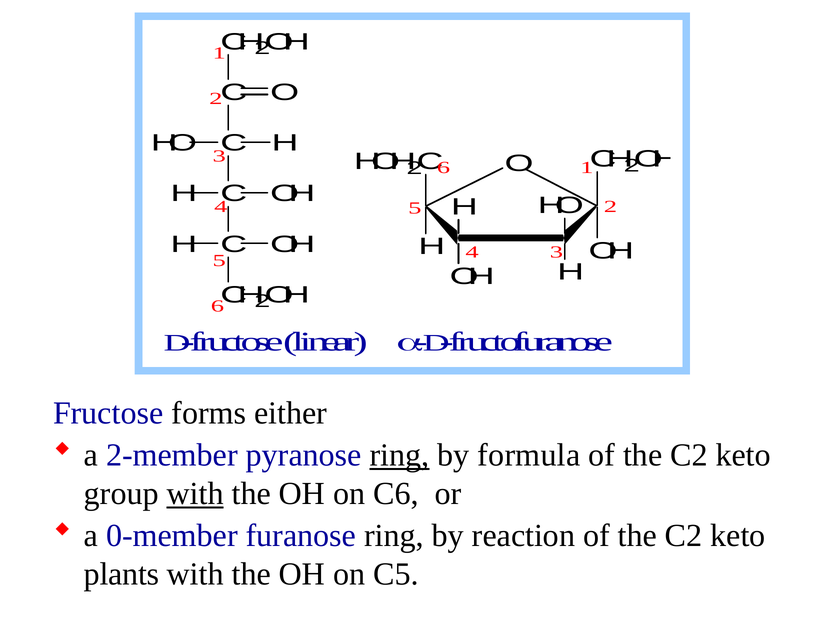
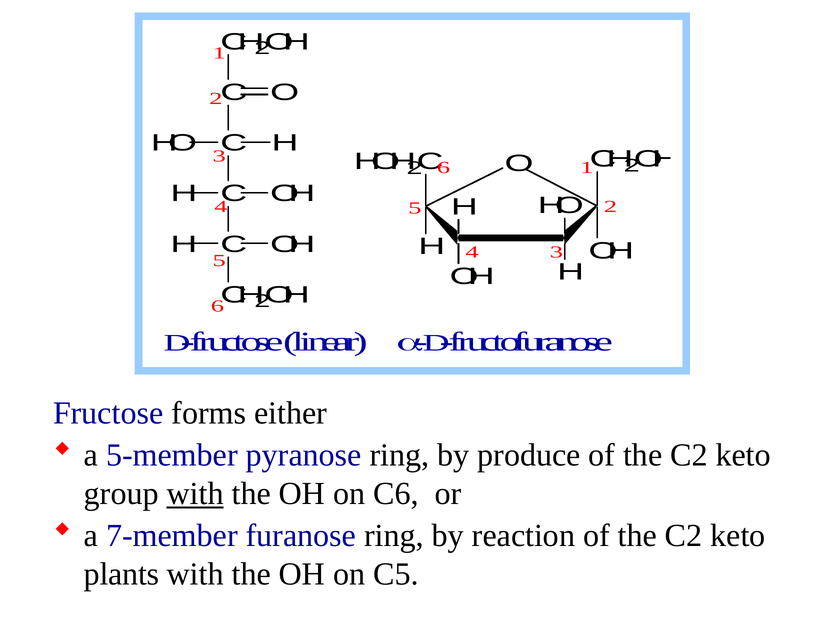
2-member: 2-member -> 5-member (172, 455)
ring underline: present -> none (399, 455)
formula: formula -> produce (529, 455)
0-member: 0-member -> 7-member (172, 535)
